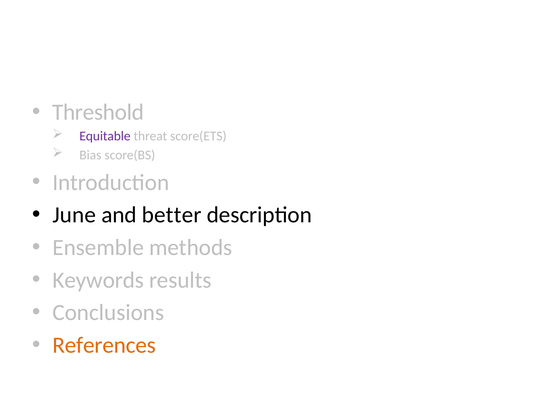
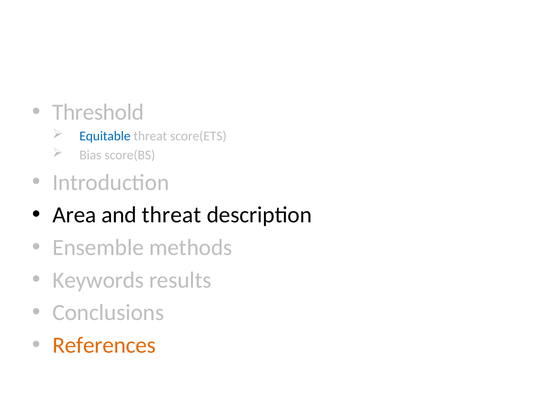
Equitable colour: purple -> blue (105, 136)
June: June -> Area (74, 215)
and better: better -> threat (172, 215)
